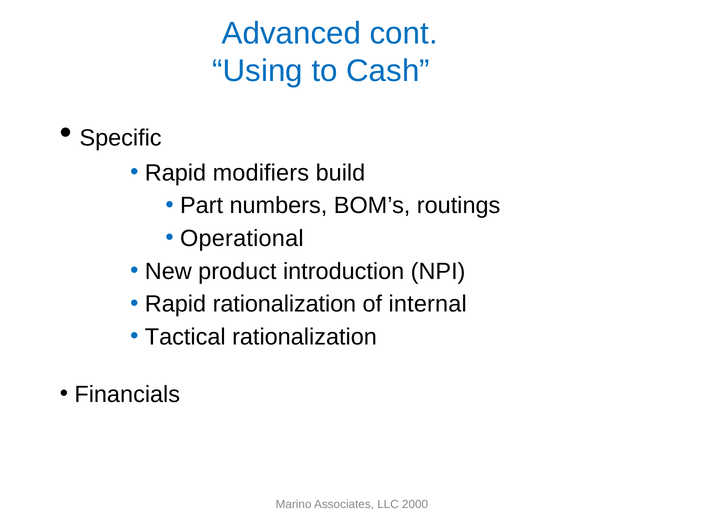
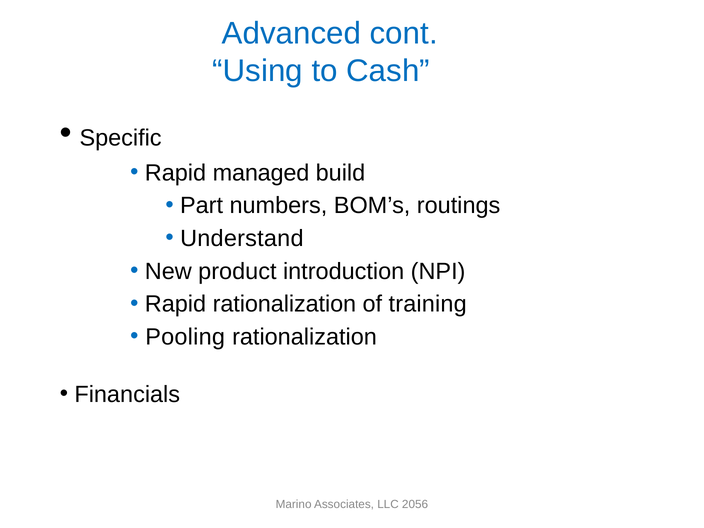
modifiers: modifiers -> managed (261, 173)
Operational: Operational -> Understand (242, 238)
internal: internal -> training (428, 304)
Tactical: Tactical -> Pooling (185, 337)
2000: 2000 -> 2056 (415, 504)
